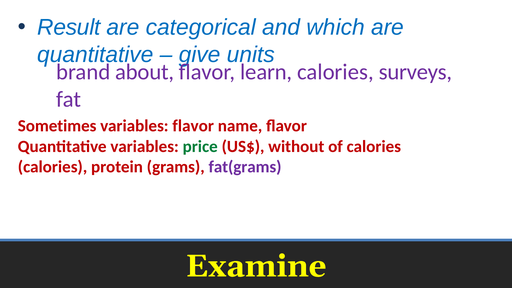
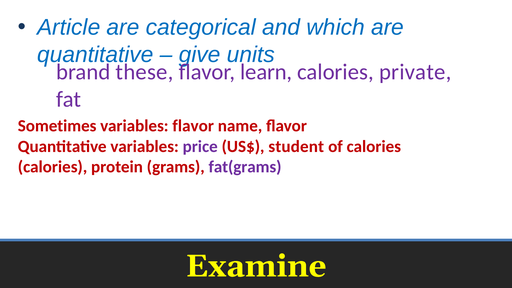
Result: Result -> Article (69, 27)
about: about -> these (145, 72)
surveys: surveys -> private (415, 72)
price colour: green -> purple (200, 146)
without: without -> student (296, 146)
